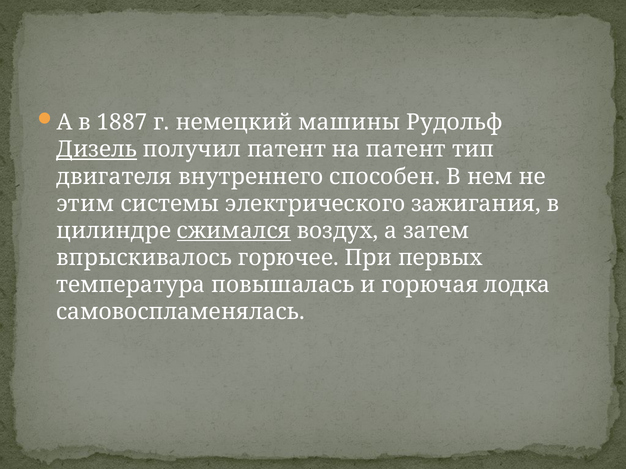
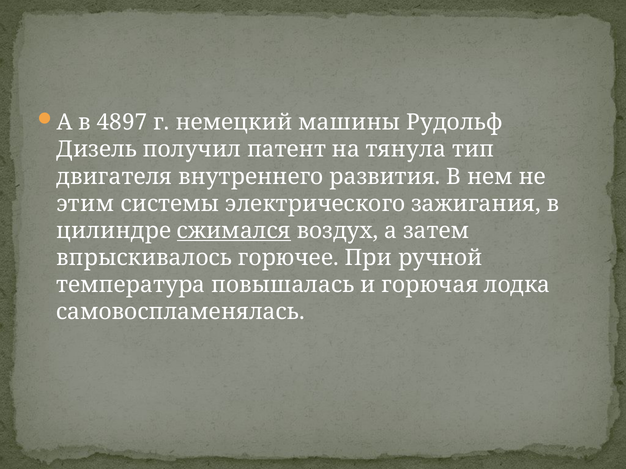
1887: 1887 -> 4897 (122, 123)
Дизель underline: present -> none (97, 150)
на патент: патент -> тянула (406, 150)
способен: способен -> развития (385, 177)
первых: первых -> ручной (440, 258)
